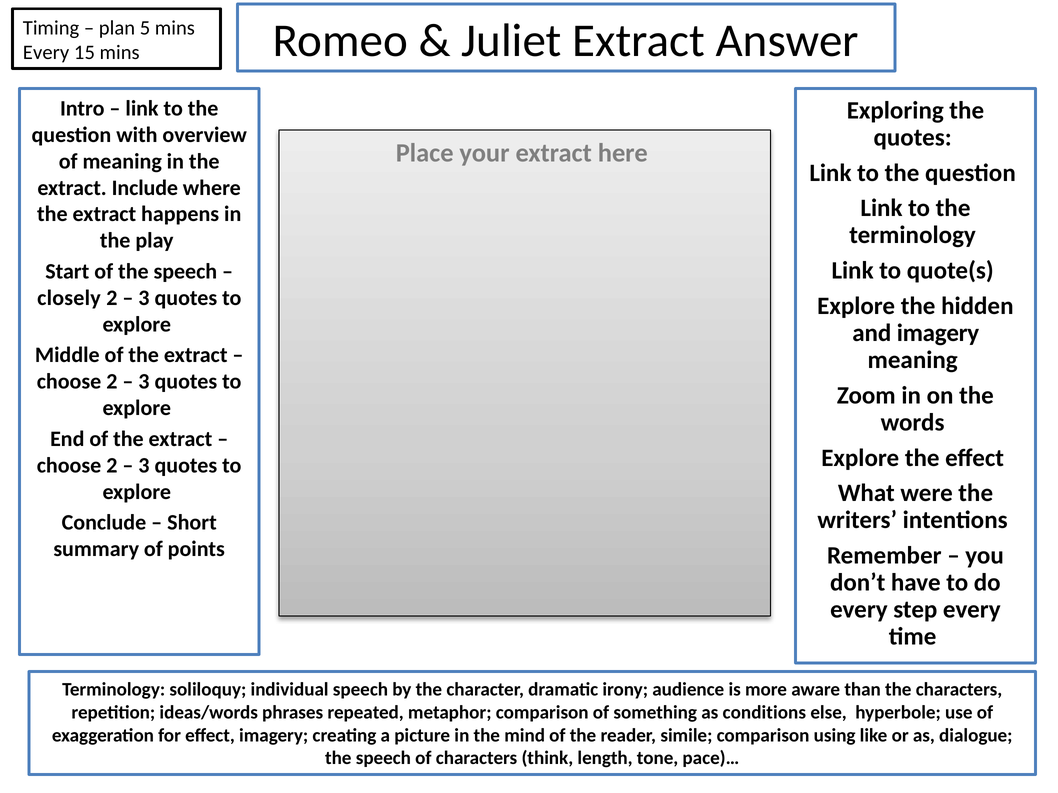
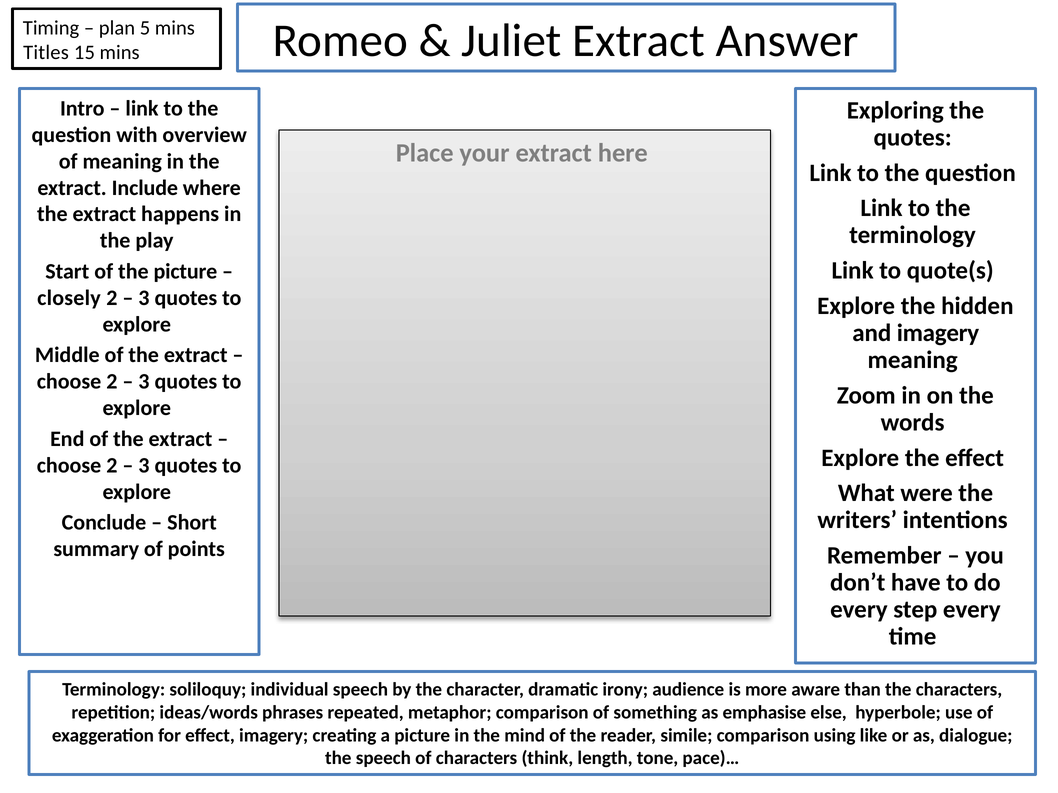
Every: Every -> Titles (46, 52)
of the speech: speech -> picture (185, 272)
conditions: conditions -> emphasise (764, 713)
